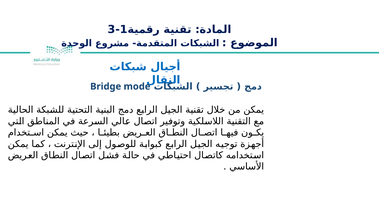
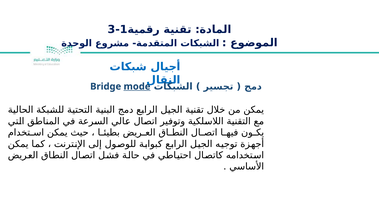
mode underline: none -> present (137, 87)
